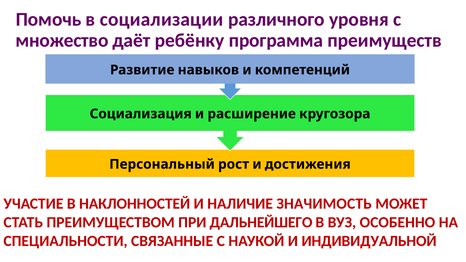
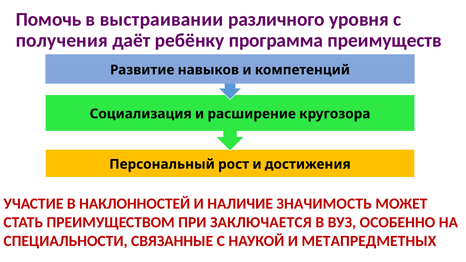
социализации: социализации -> выстраивании (162, 19)
множество: множество -> получения (62, 40)
ДАЛЬНЕЙШЕГО: ДАЛЬНЕЙШЕГО -> ЗАКЛЮЧАЕТСЯ (261, 222)
ИНДИВИДУАЛЬНОЙ: ИНДИВИДУАЛЬНОЙ -> МЕТАПРЕДМЕТНЫХ (369, 241)
